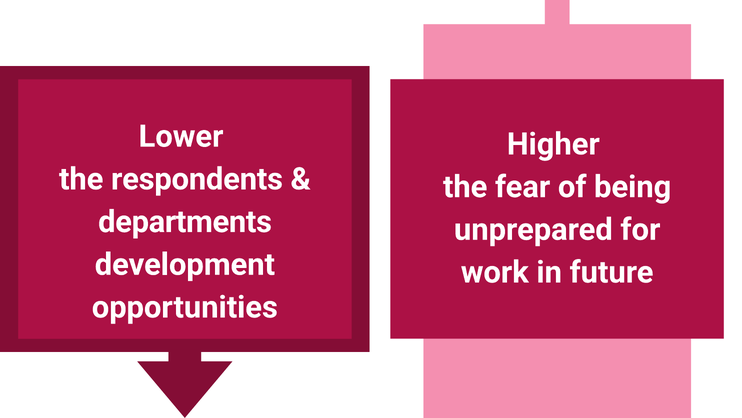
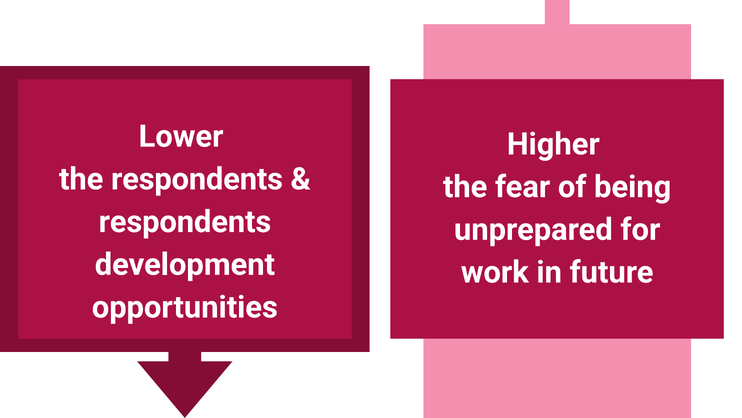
departments: departments -> respondents (185, 222)
